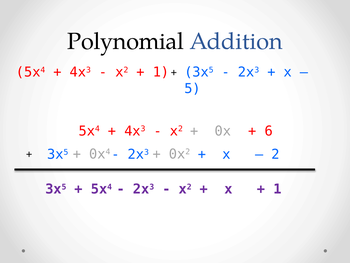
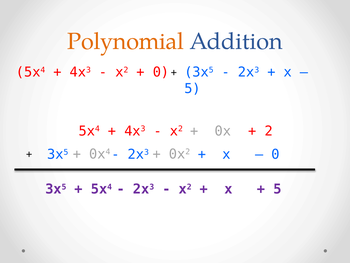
Polynomial colour: black -> orange (126, 41)
1: 1 -> 0 (161, 72)
6: 6 -> 2 (269, 131)
2: 2 -> 0 (276, 154)
1: 1 -> 5 (277, 189)
